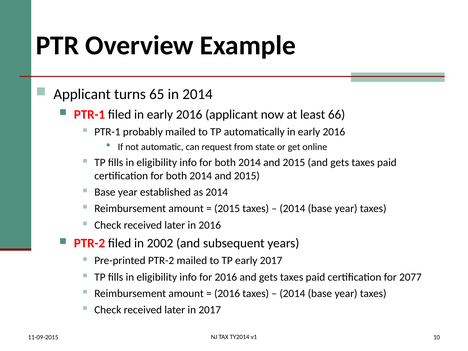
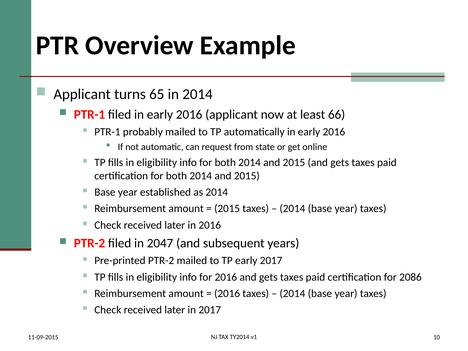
2002: 2002 -> 2047 (160, 243)
2077: 2077 -> 2086 (410, 277)
